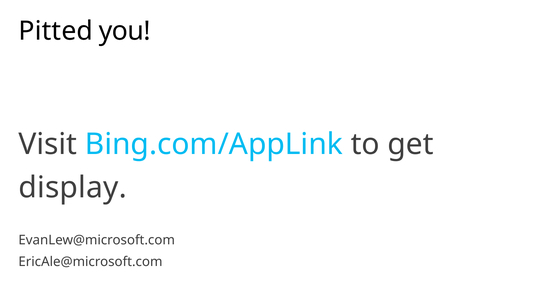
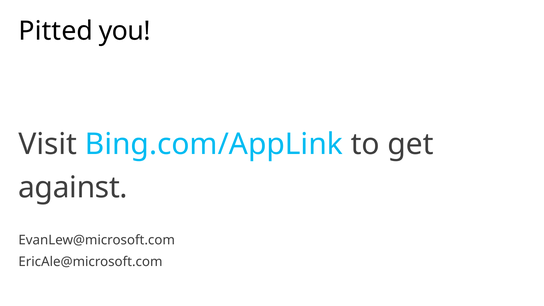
display: display -> against (73, 187)
